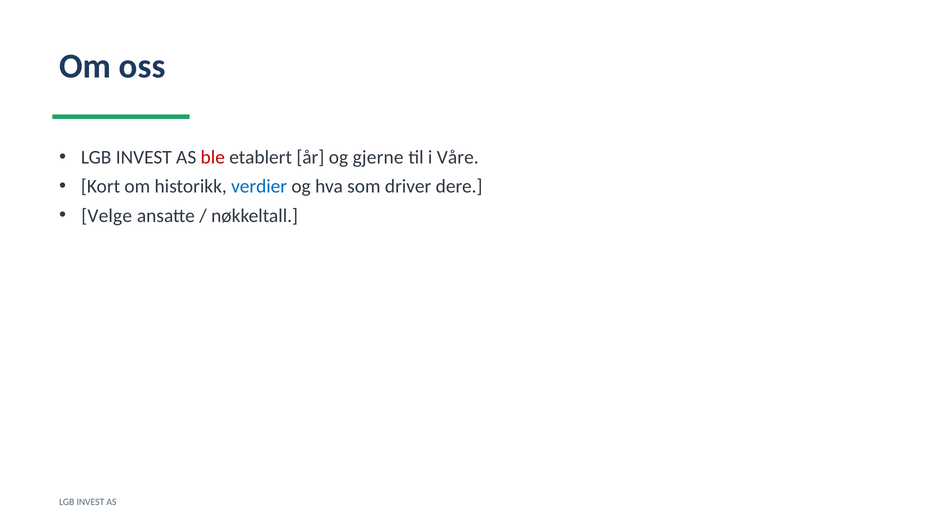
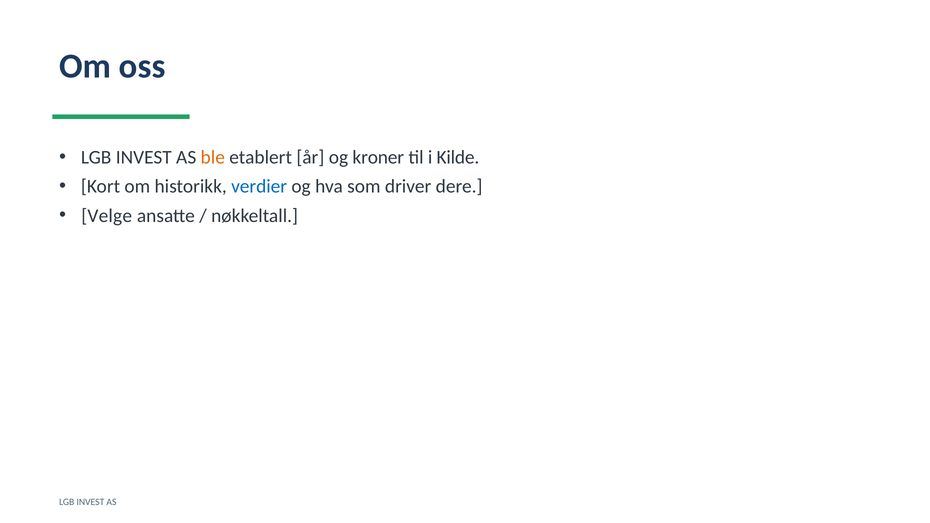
ble colour: red -> orange (213, 158)
gjerne: gjerne -> kroner (378, 158)
Våre: Våre -> Kilde (458, 158)
